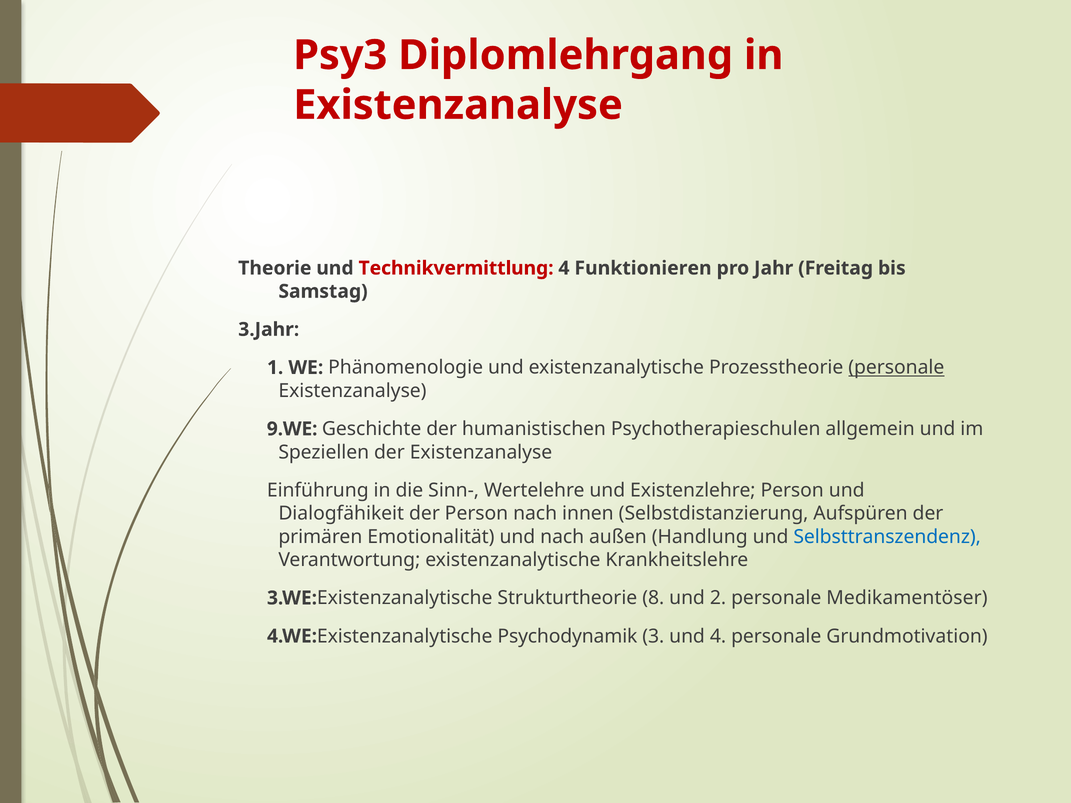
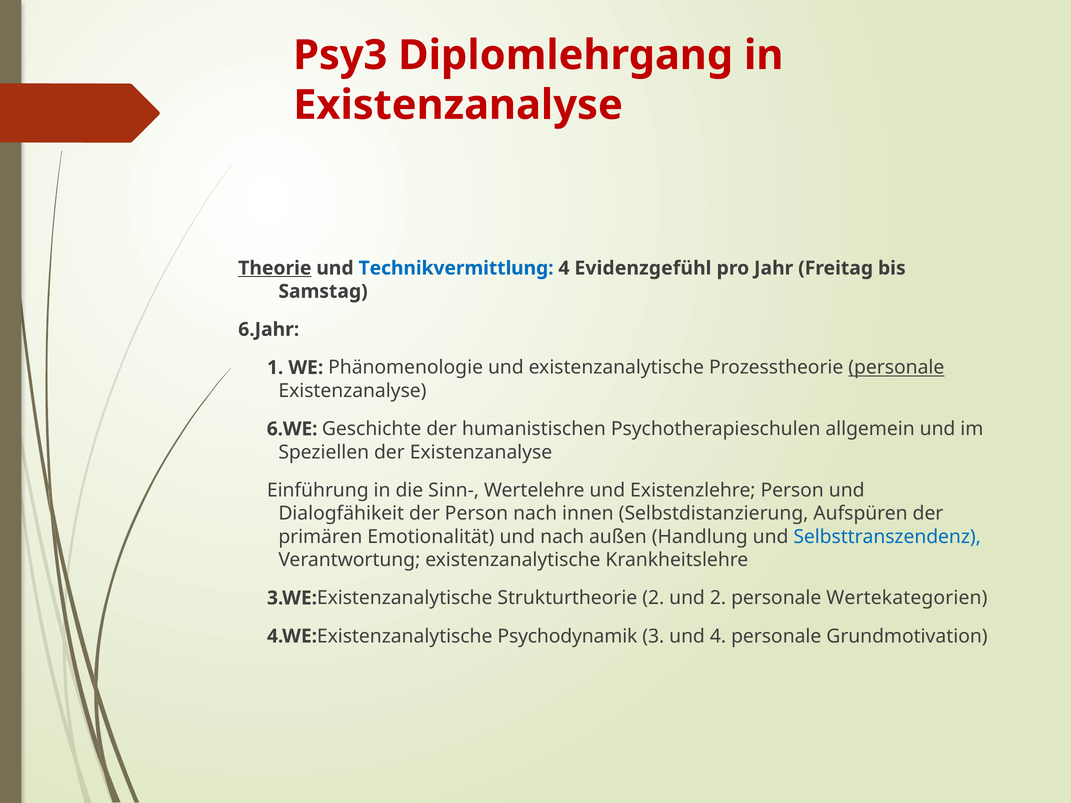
Theorie underline: none -> present (275, 268)
Technikvermittlung colour: red -> blue (456, 268)
Funktionieren: Funktionieren -> Evidenzgefühl (643, 268)
3.Jahr: 3.Jahr -> 6.Jahr (269, 330)
9.WE: 9.WE -> 6.WE (292, 429)
Strukturtheorie 8: 8 -> 2 (653, 598)
Medikamentöser: Medikamentöser -> Wertekategorien (907, 598)
